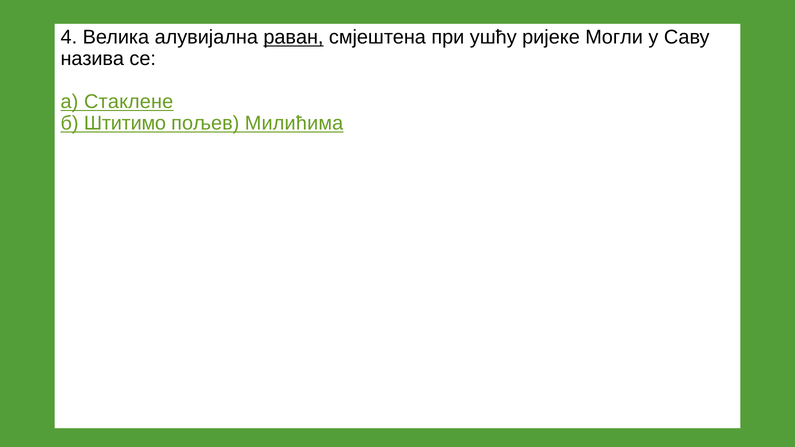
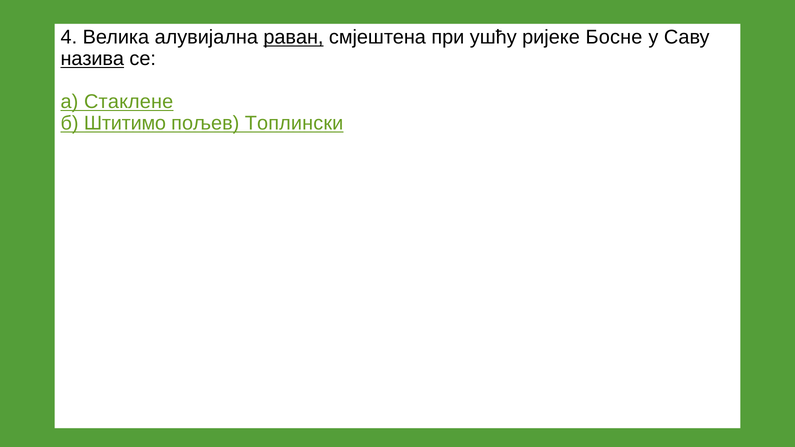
Могли: Могли -> Босне (614, 37)
назива underline: none -> present (92, 59)
Милићима: Милићима -> Топлински (294, 123)
